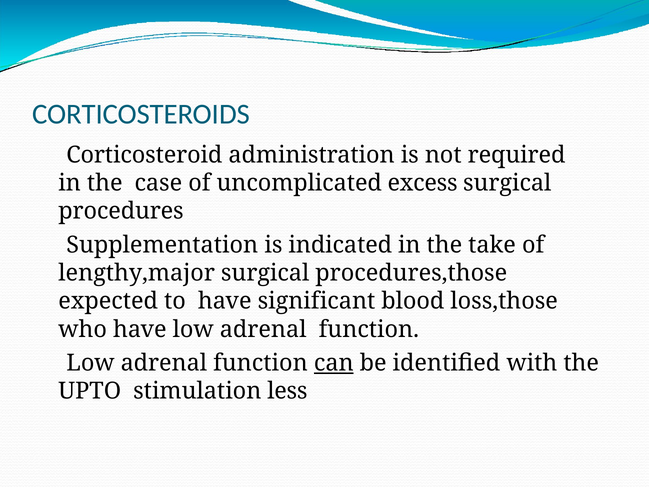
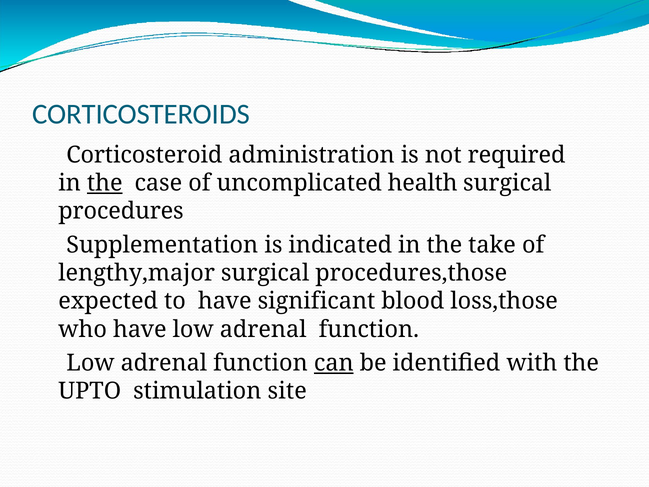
the underline: none -> present (105, 183)
excess: excess -> health (423, 183)
less: less -> site (287, 391)
